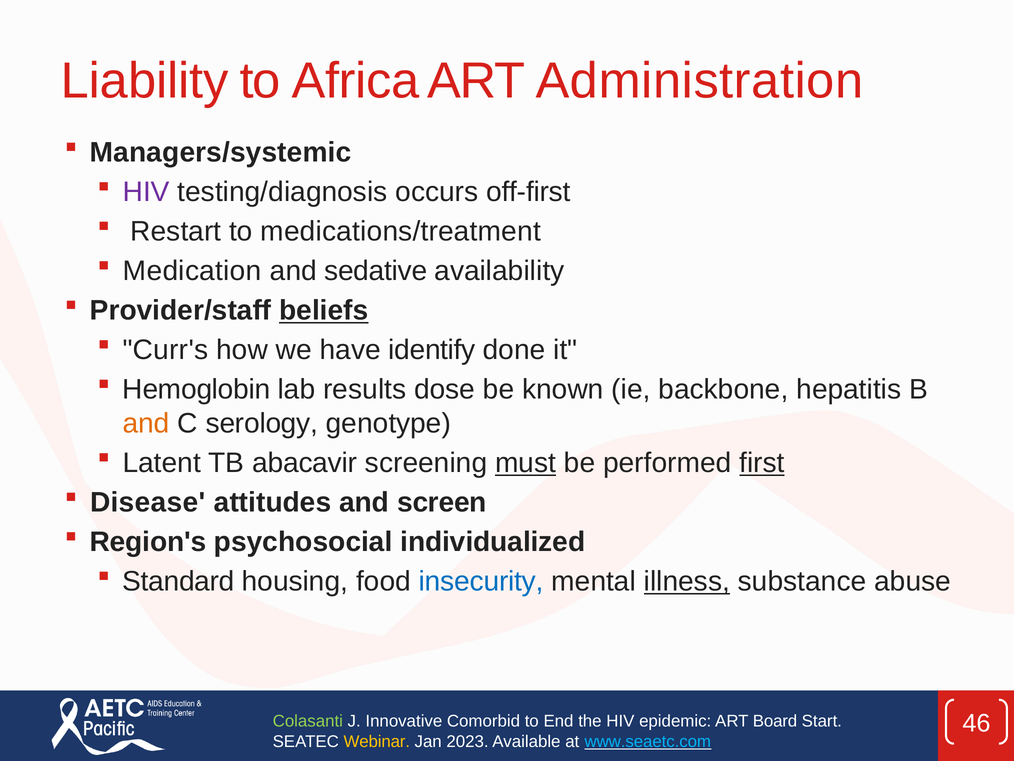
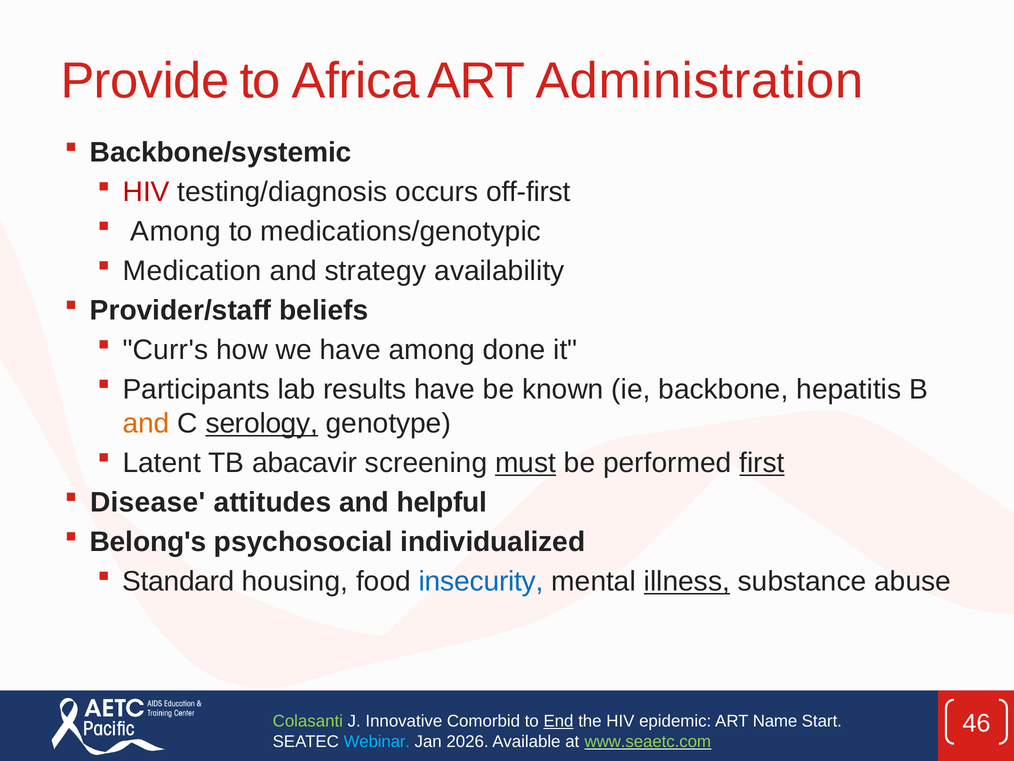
Liability: Liability -> Provide (145, 81)
Managers/systemic: Managers/systemic -> Backbone/systemic (221, 153)
HIV colour: purple -> red (146, 192)
Restart: Restart -> Among (176, 232)
medications/treatment: medications/treatment -> medications/genotypic (401, 232)
sedative: sedative -> strategy (375, 271)
beliefs underline: present -> none (324, 310)
have identify: identify -> among (432, 350)
Hemoglobin: Hemoglobin -> Participants (196, 389)
results dose: dose -> have (445, 389)
serology underline: none -> present (262, 423)
screen: screen -> helpful (442, 502)
Region's: Region's -> Belong's (148, 542)
End underline: none -> present (559, 721)
Board: Board -> Name (775, 721)
Webinar colour: yellow -> light blue (377, 741)
2023: 2023 -> 2026 (468, 741)
www.seaetc.com colour: light blue -> light green (648, 741)
